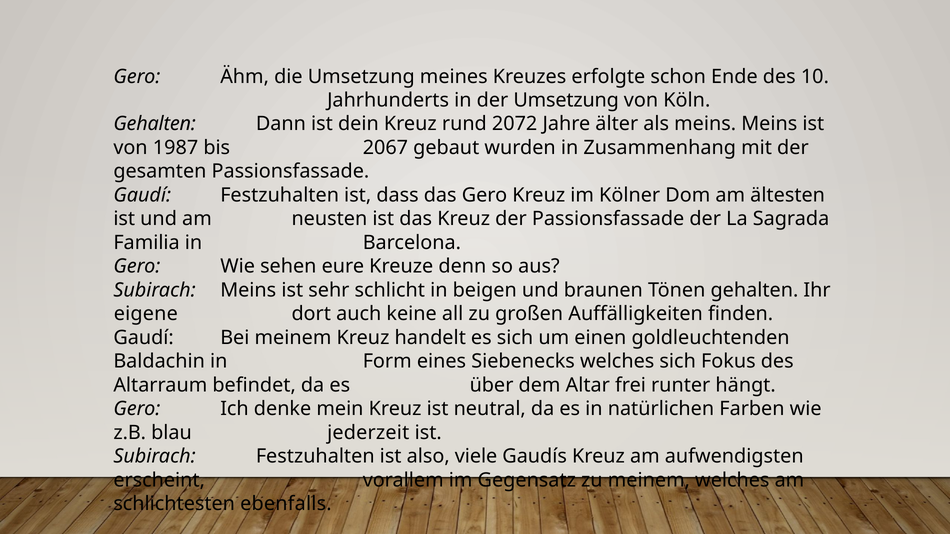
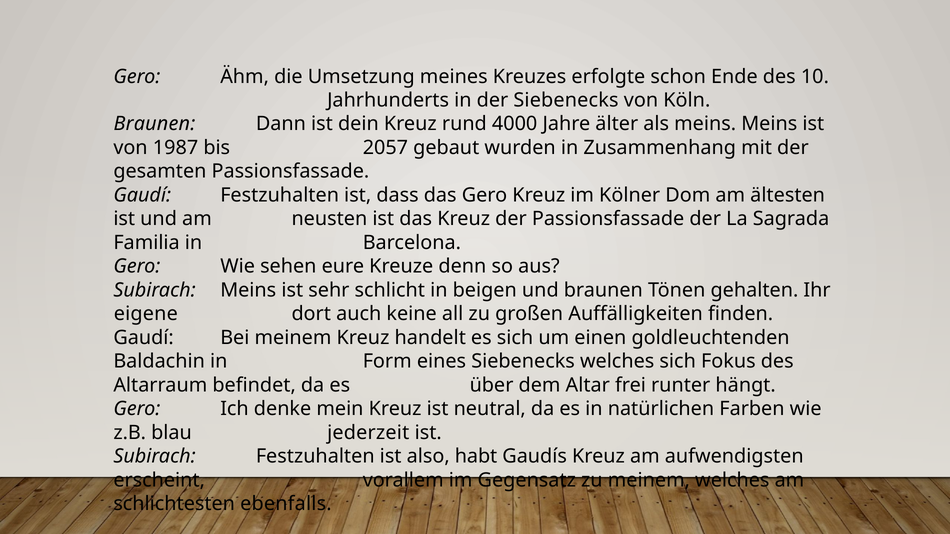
der Umsetzung: Umsetzung -> Siebenecks (566, 100)
Gehalten: Gehalten -> Braunen (154, 124)
2072: 2072 -> 4000 (515, 124)
2067: 2067 -> 2057 (385, 148)
viele: viele -> habt (476, 457)
